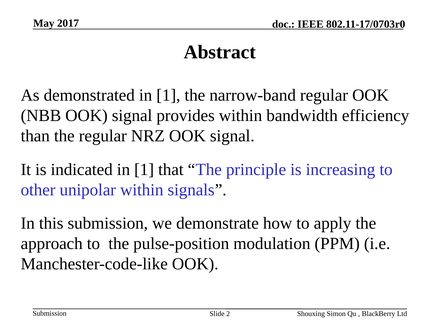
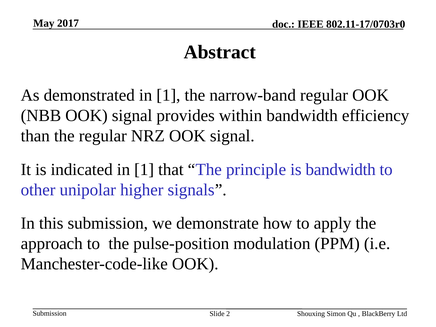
is increasing: increasing -> bandwidth (341, 169)
unipolar within: within -> higher (142, 190)
